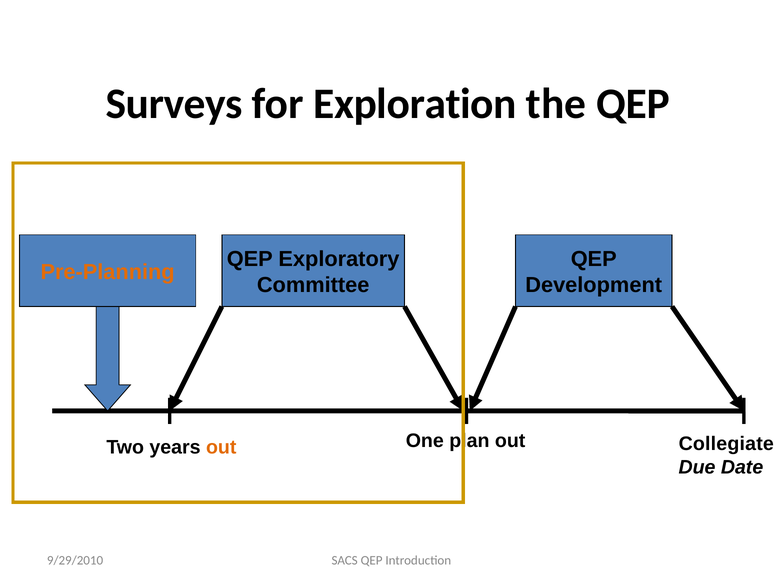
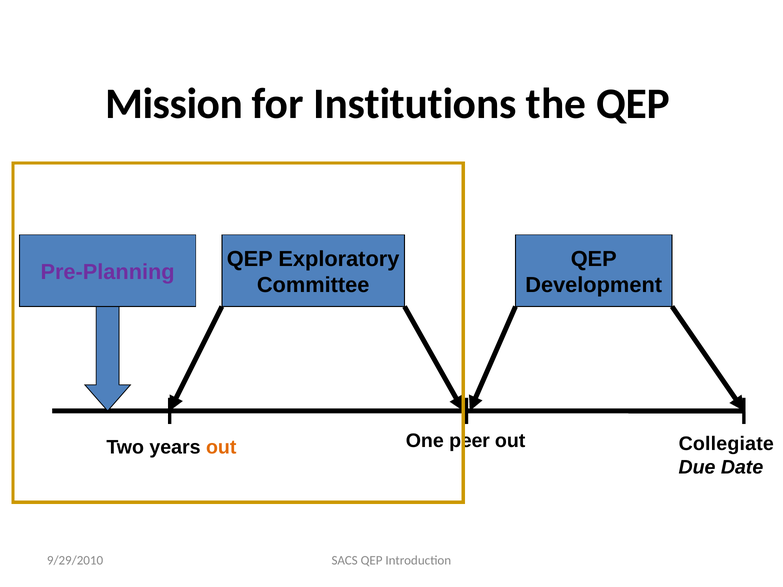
Surveys: Surveys -> Mission (174, 104)
Exploration: Exploration -> Institutions (415, 104)
Pre-Planning colour: orange -> purple (108, 272)
plan: plan -> peer (469, 441)
